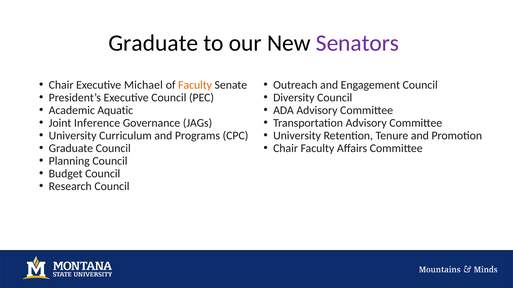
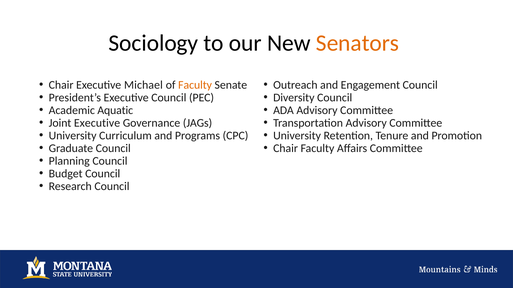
Graduate: Graduate -> Sociology (153, 43)
Senators colour: purple -> orange (358, 43)
Joint Inference: Inference -> Executive (97, 123)
